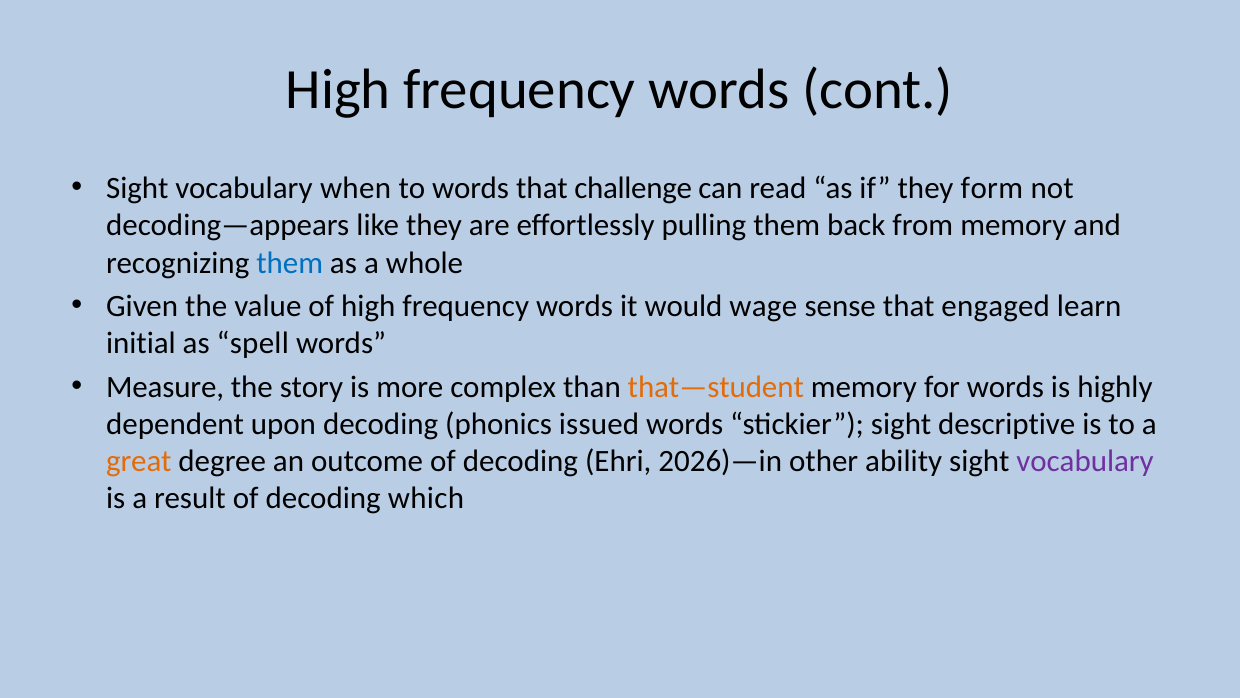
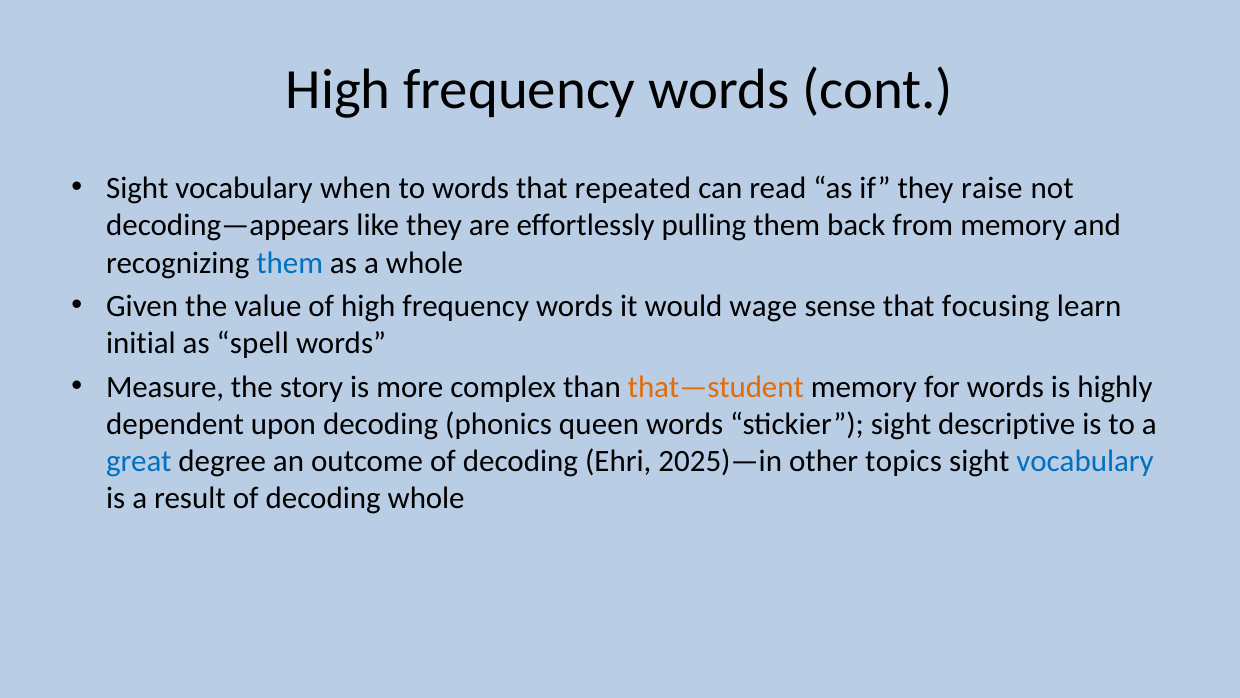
challenge: challenge -> repeated (633, 188)
form: form -> raise (992, 188)
engaged: engaged -> focusing (996, 306)
issued: issued -> queen (599, 424)
great colour: orange -> blue (139, 461)
2026)—in: 2026)—in -> 2025)—in (720, 461)
ability: ability -> topics (904, 461)
vocabulary colour: purple -> blue (1085, 461)
decoding which: which -> whole (426, 498)
